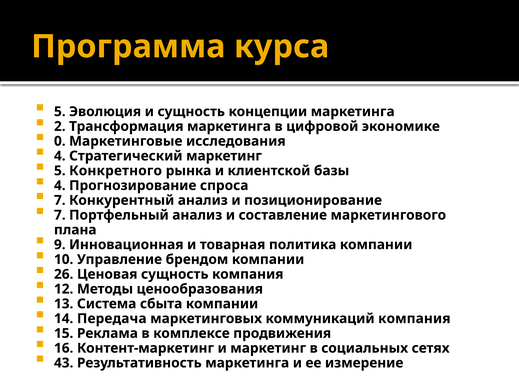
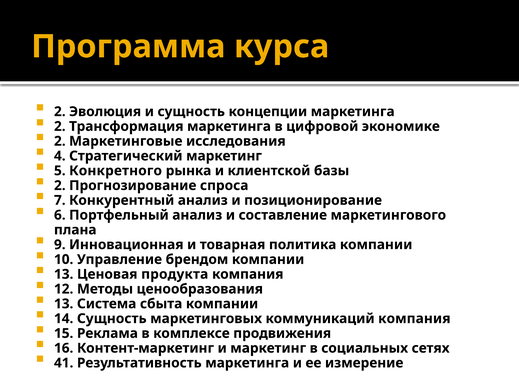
5: 5 -> 2 (60, 112)
0: 0 -> 2 (60, 141)
4: 4 -> 2 (60, 186)
7: 7 -> 6 (60, 215)
26: 26 -> 13 (64, 274)
Ценовая сущность: сущность -> продукта (175, 274)
14 Передача: Передача -> Сущность (112, 319)
43: 43 -> 41 (64, 363)
